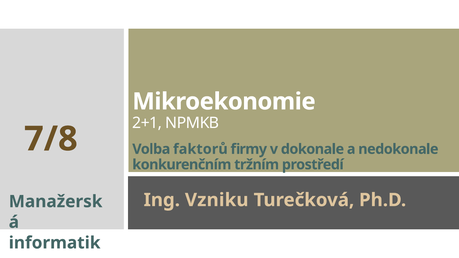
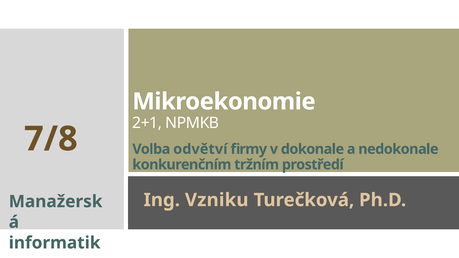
faktorů: faktorů -> odvětví (200, 149)
